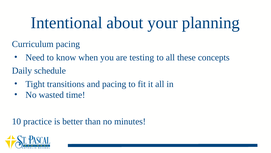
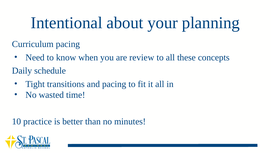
testing: testing -> review (142, 57)
